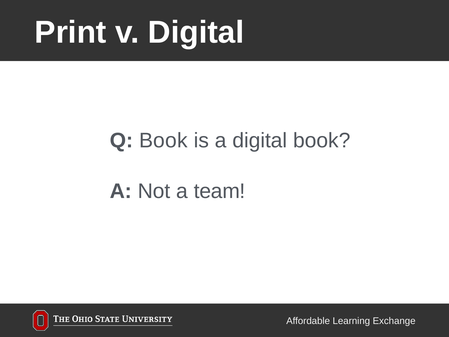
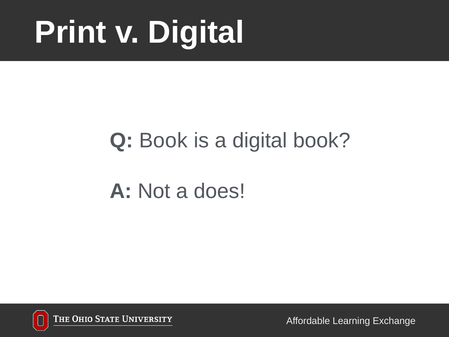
team: team -> does (220, 191)
